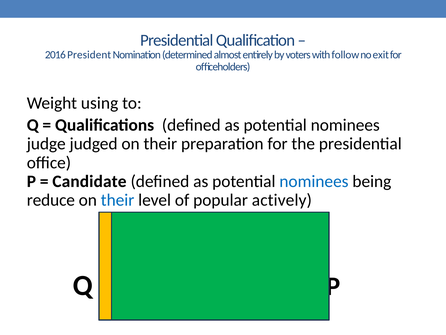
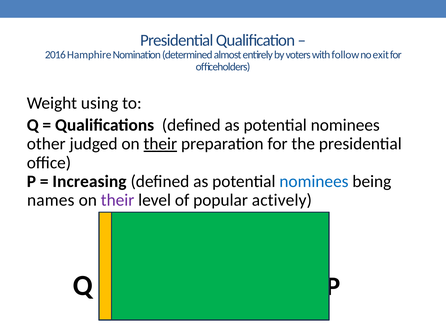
President: President -> Hamphire (89, 55)
judge: judge -> other (46, 144)
their underline: none -> present (160, 144)
Candidate: Candidate -> Increasing (89, 181)
reduce: reduce -> names (51, 200)
their colour: blue -> purple (118, 200)
